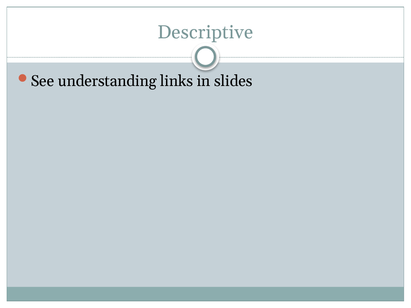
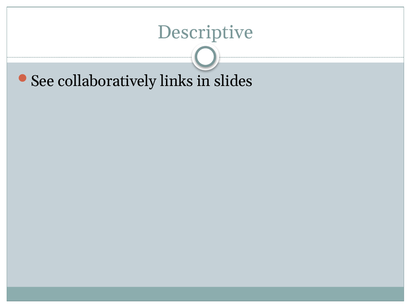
understanding: understanding -> collaboratively (107, 81)
